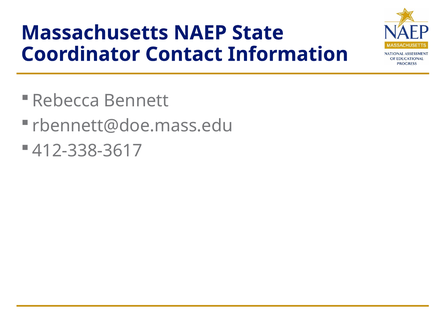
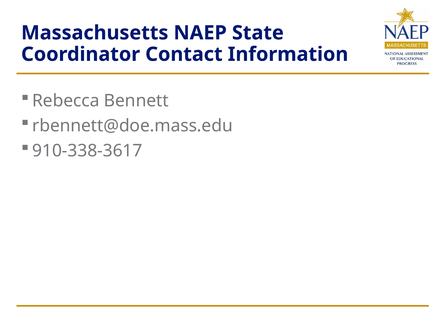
412-338-3617: 412-338-3617 -> 910-338-3617 (87, 150)
